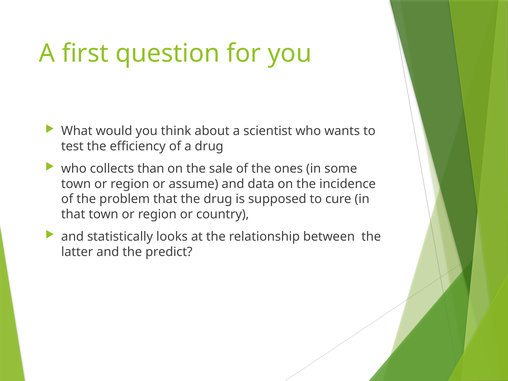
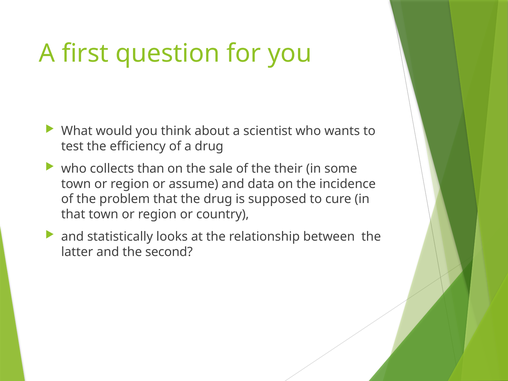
ones: ones -> their (288, 169)
predict: predict -> second (169, 252)
